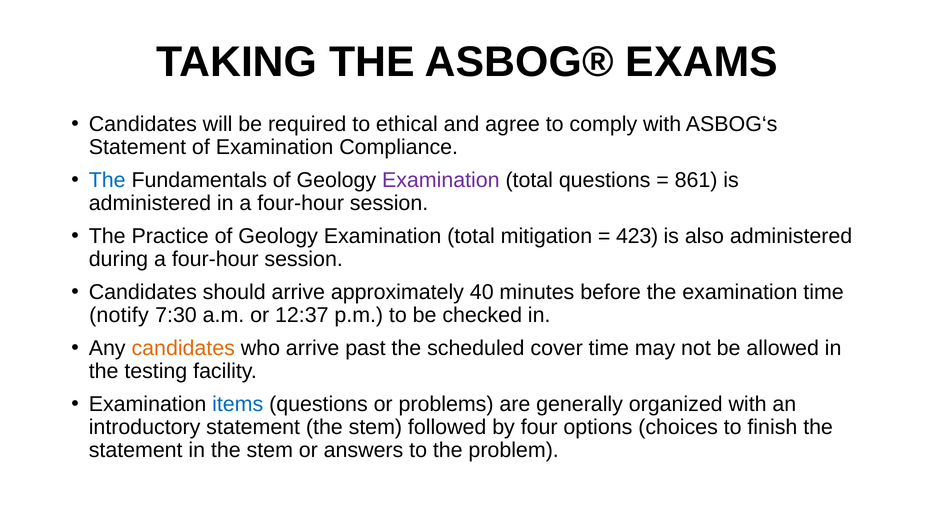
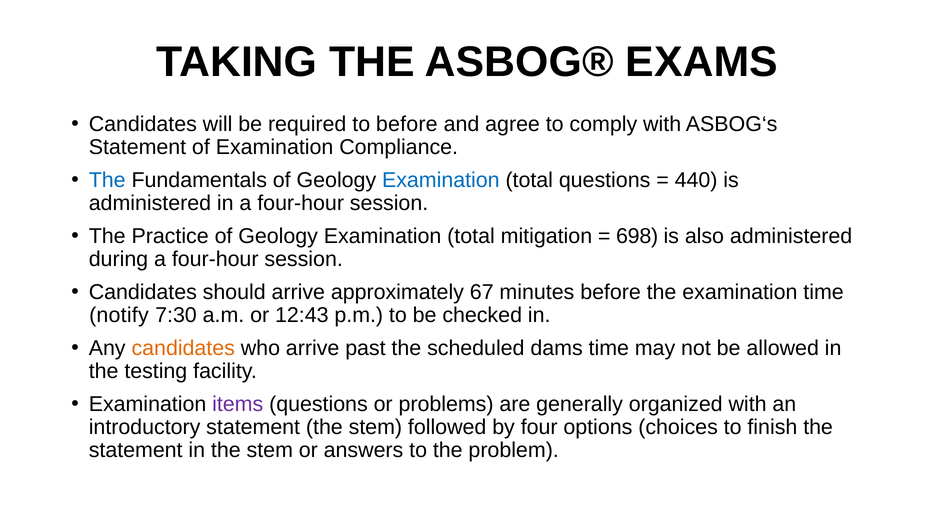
to ethical: ethical -> before (407, 124)
Examination colour: purple -> blue (441, 180)
861: 861 -> 440 (696, 180)
423: 423 -> 698 (637, 236)
40: 40 -> 67 (482, 292)
12:37: 12:37 -> 12:43 (302, 315)
cover: cover -> dams (557, 348)
items colour: blue -> purple (238, 404)
